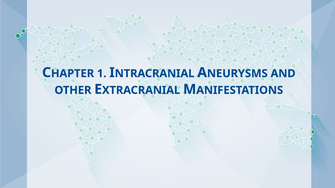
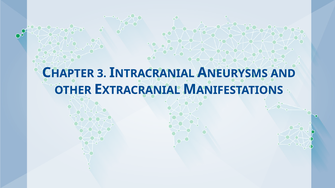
1: 1 -> 3 (102, 74)
